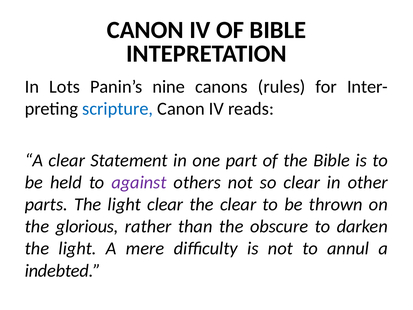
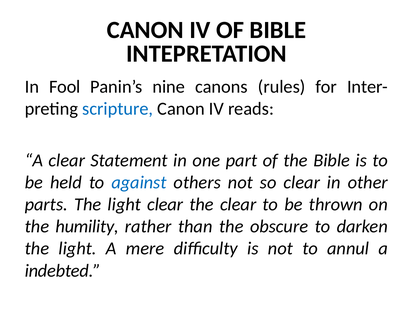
Lots: Lots -> Fool (65, 87)
against colour: purple -> blue (139, 182)
glorious: glorious -> humility (87, 226)
